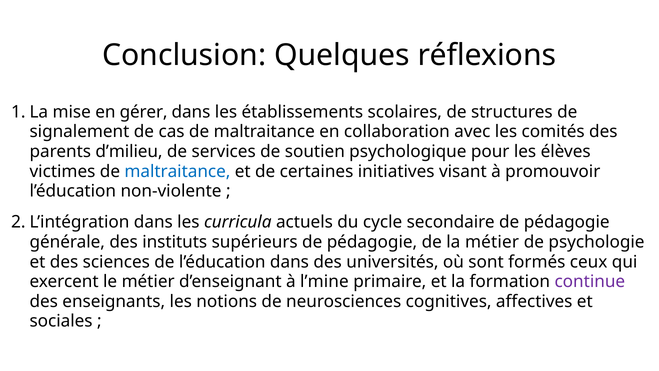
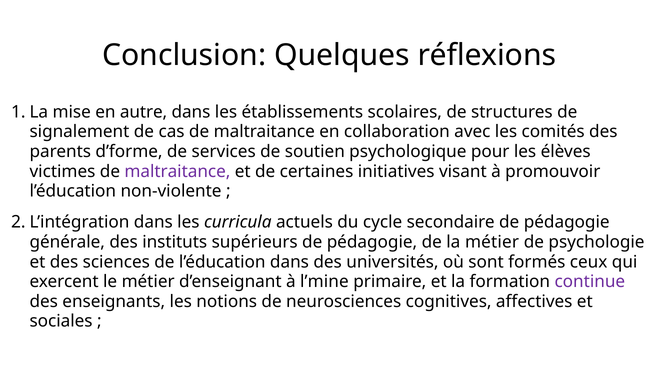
gérer: gérer -> autre (144, 112)
d’milieu: d’milieu -> d’forme (129, 151)
maltraitance colour: blue -> purple (177, 171)
